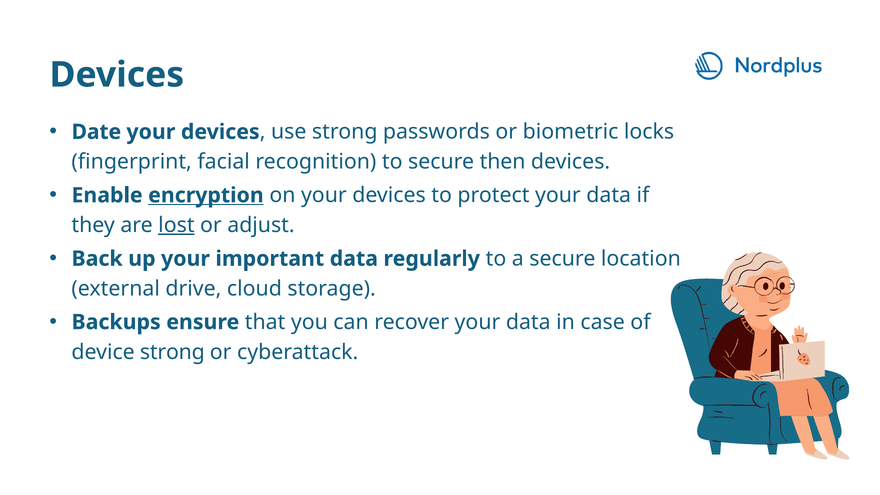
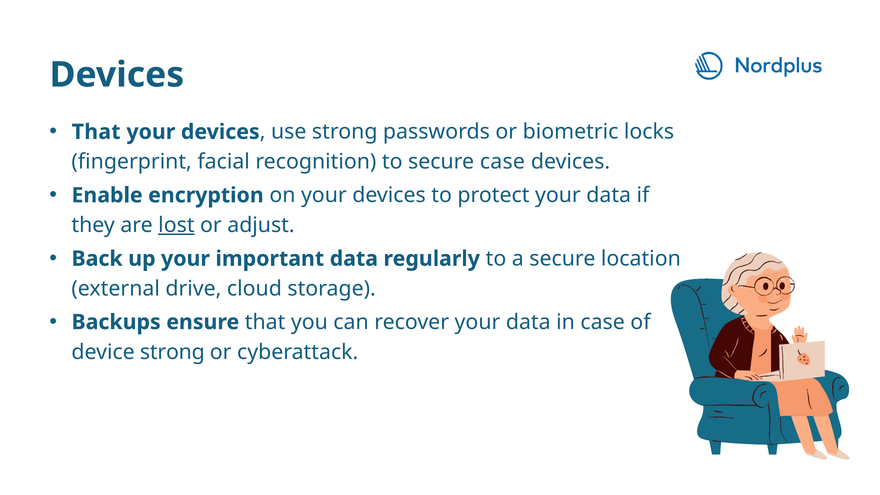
Date: Date -> That (96, 132)
secure then: then -> case (502, 162)
encryption underline: present -> none (206, 195)
